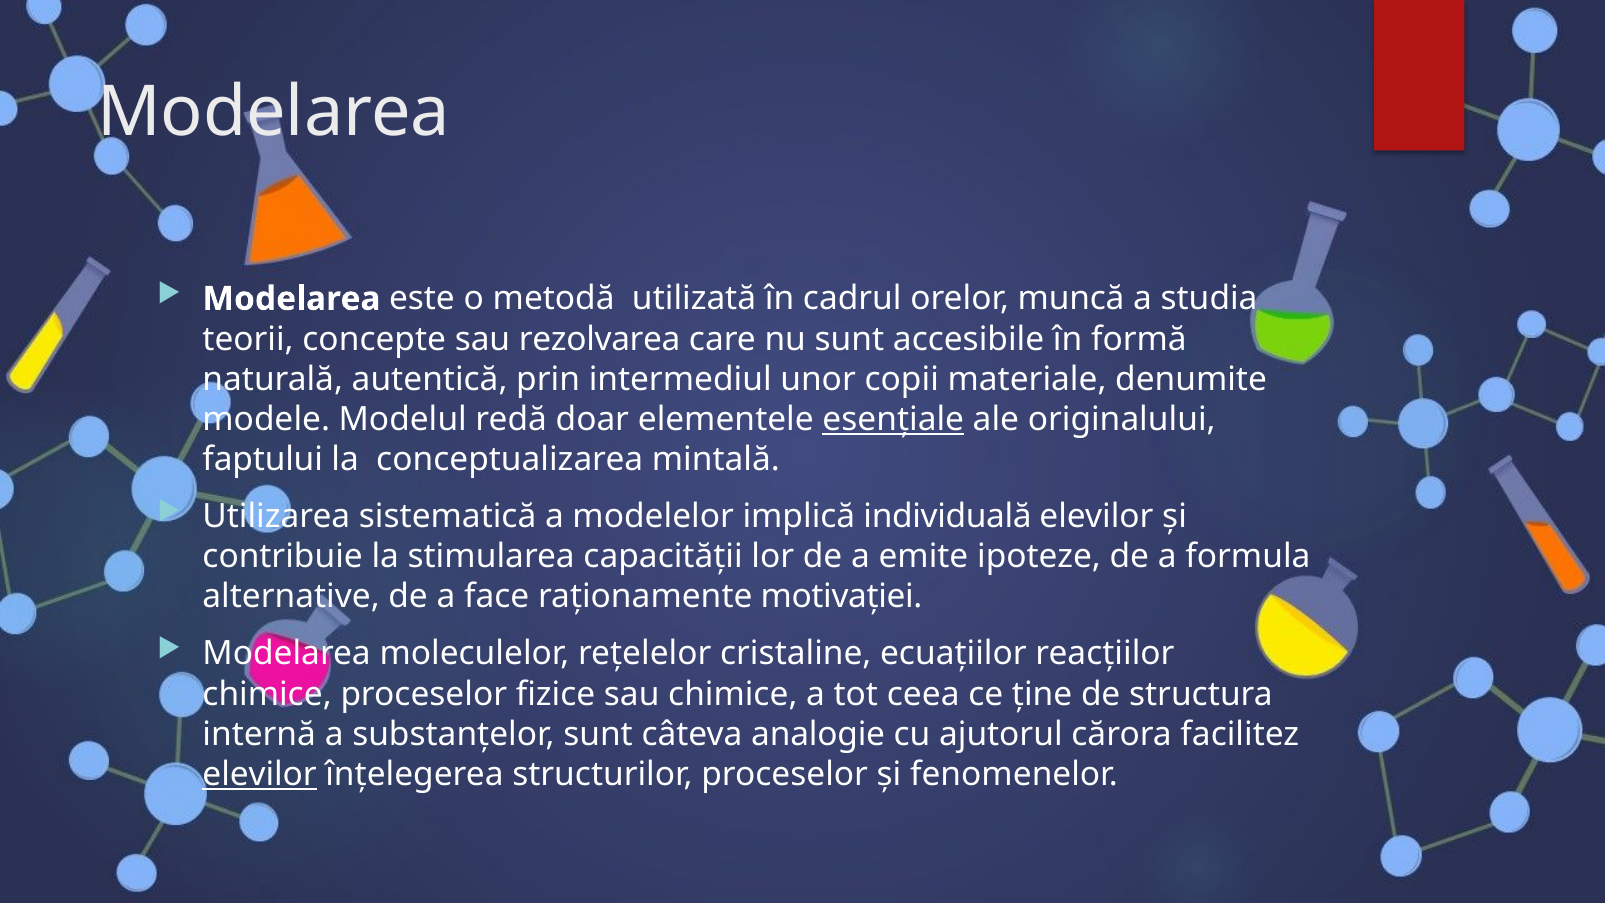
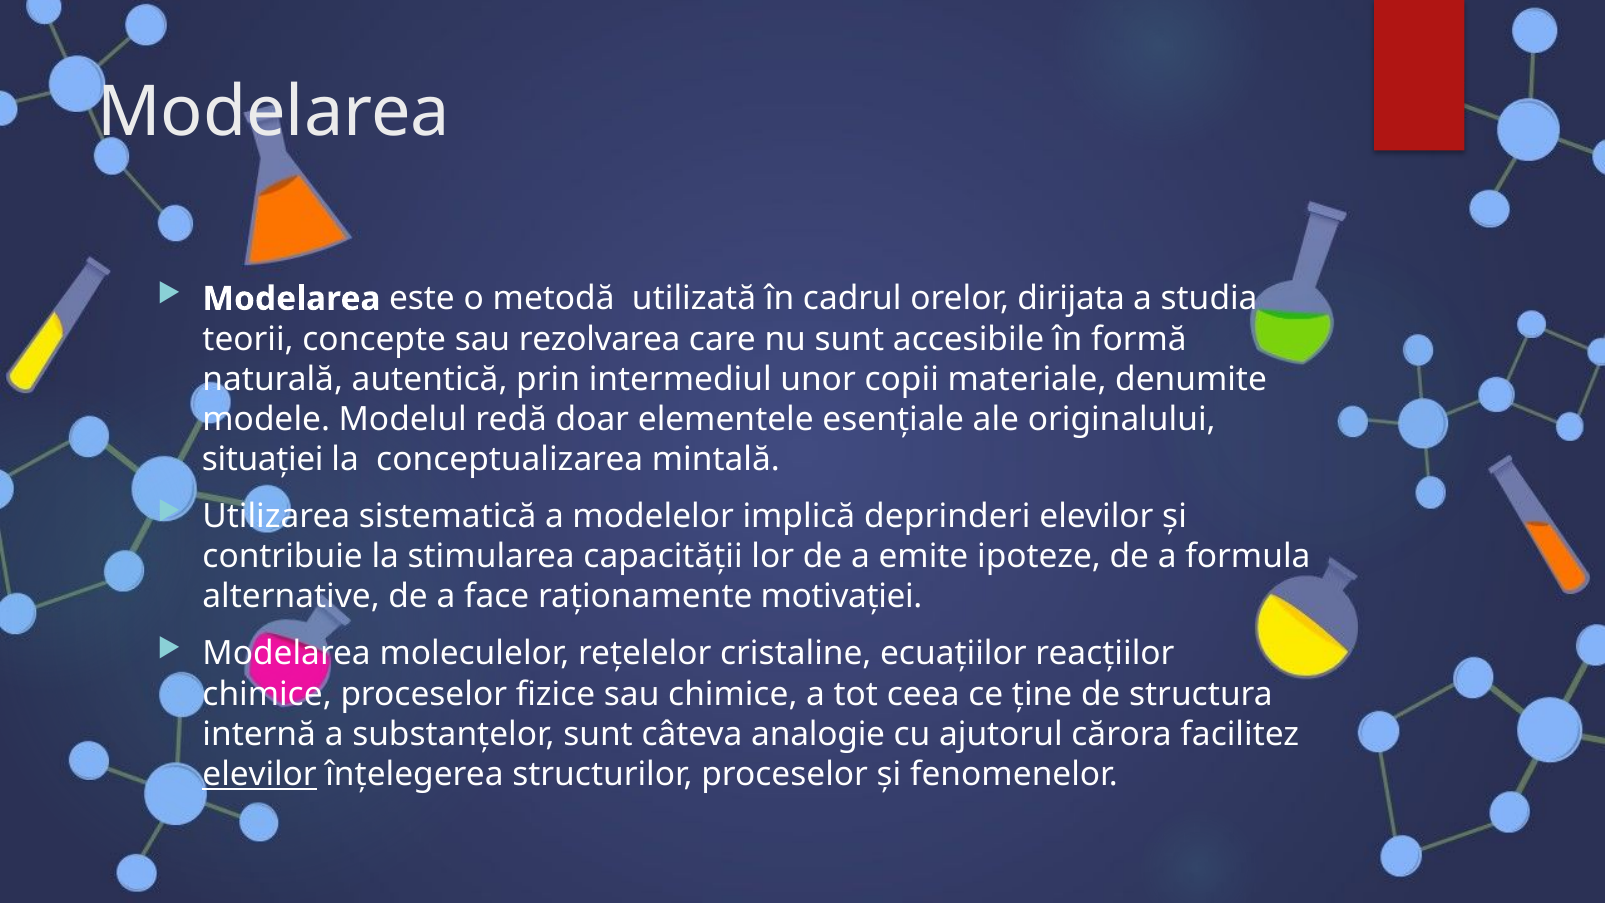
muncă: muncă -> dirijata (1071, 299)
esențiale underline: present -> none (893, 419)
faptului: faptului -> situației (263, 460)
individuală: individuală -> deprinderi (947, 516)
